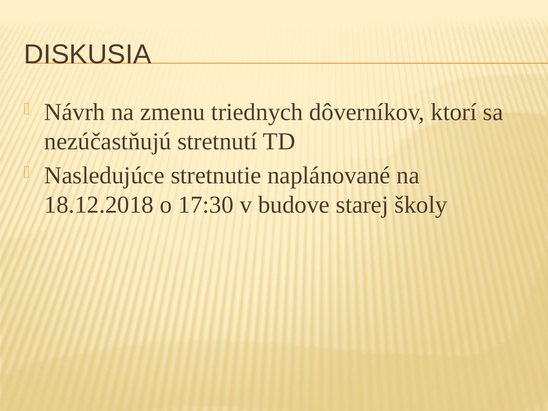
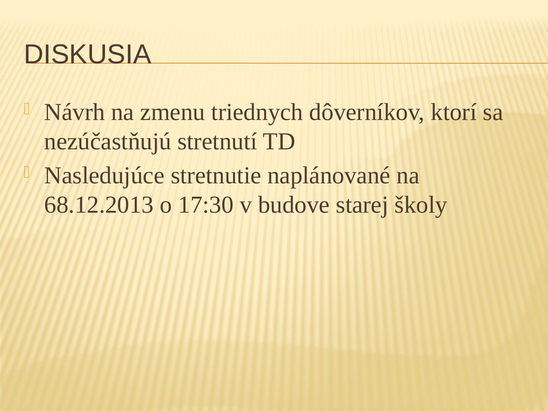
18.12.2018: 18.12.2018 -> 68.12.2013 (99, 205)
